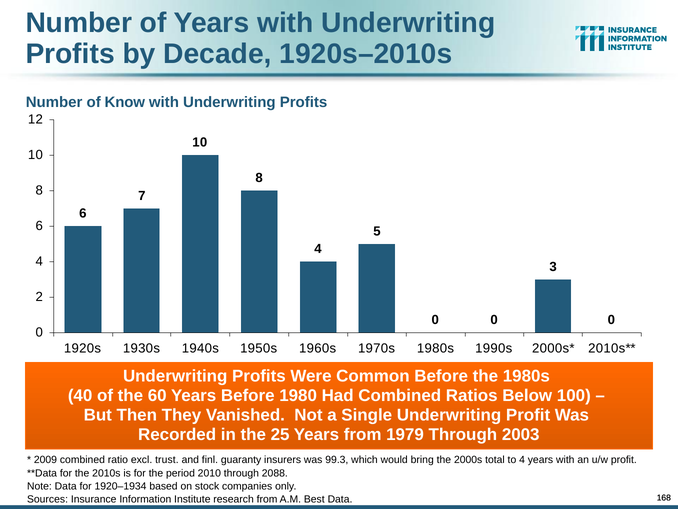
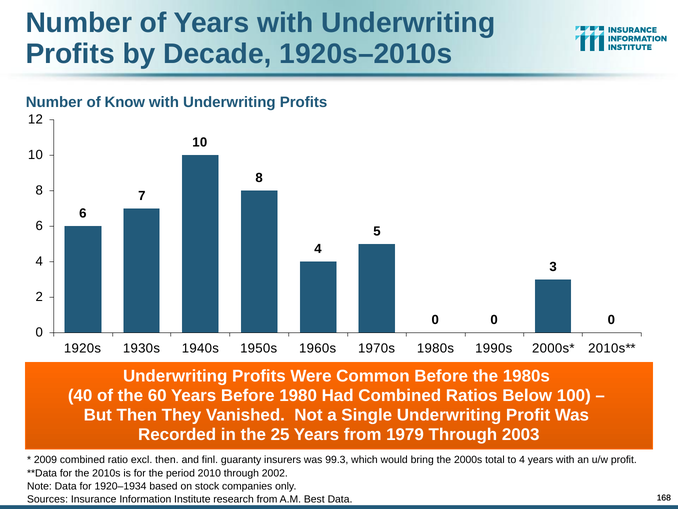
excl trust: trust -> then (167, 460)
2088: 2088 -> 2002 (275, 473)
